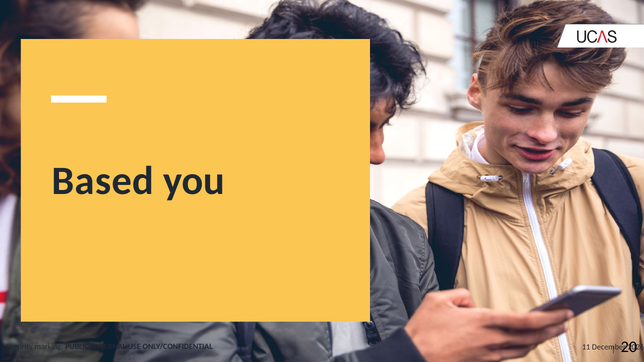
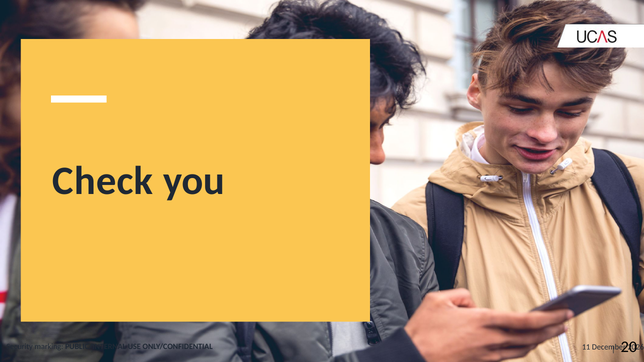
Based: Based -> Check (103, 181)
